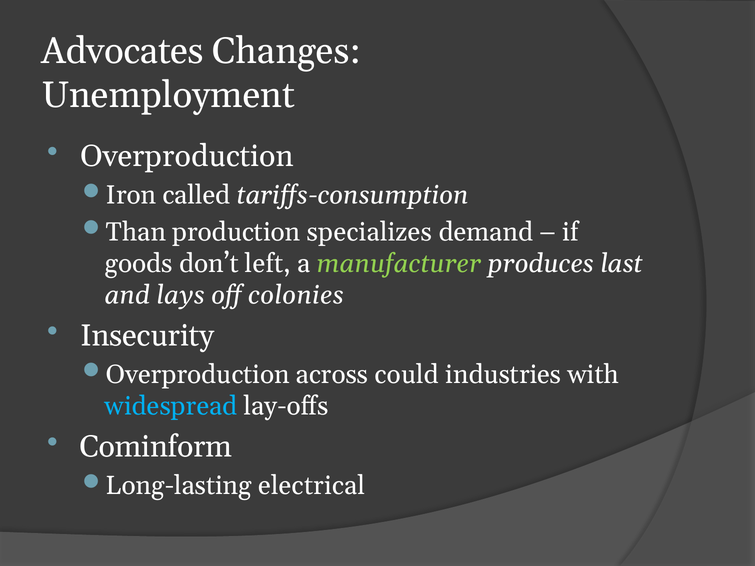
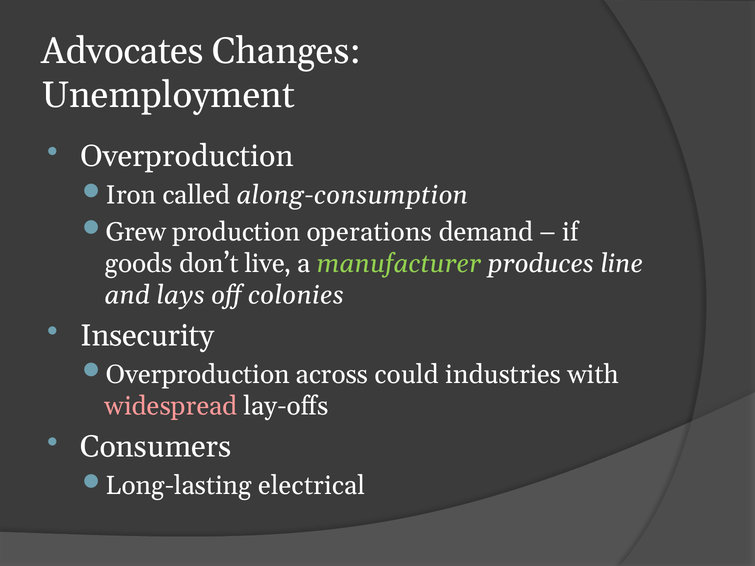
tariffs-consumption: tariffs-consumption -> along-consumption (352, 195)
Than: Than -> Grew (136, 232)
specializes: specializes -> operations (369, 232)
left: left -> live (268, 264)
last: last -> line (622, 264)
widespread colour: light blue -> pink (171, 406)
Cominform: Cominform -> Consumers (156, 447)
